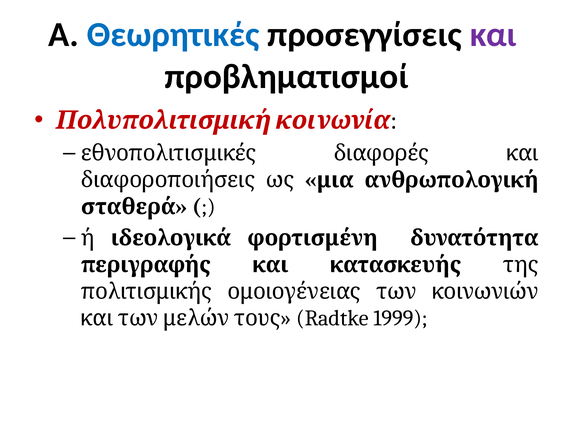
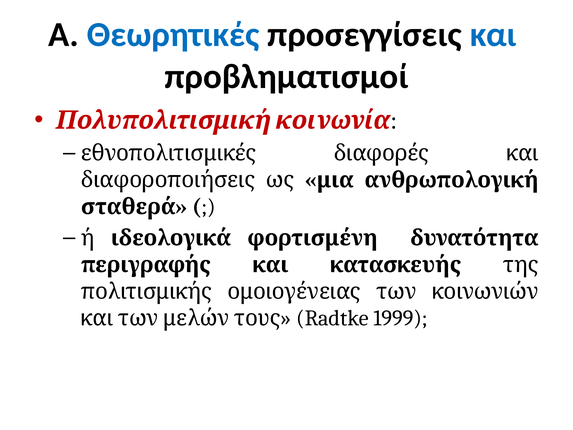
και colour: purple -> blue (493, 34)
